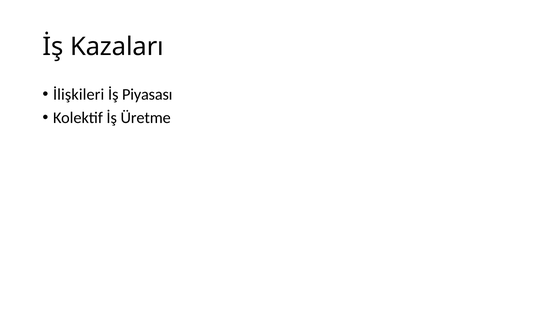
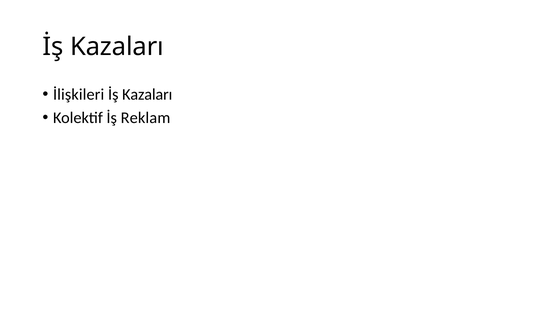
Piyasası: Piyasası -> Kazaları (147, 94)
Üretme: Üretme -> Reklam (146, 118)
